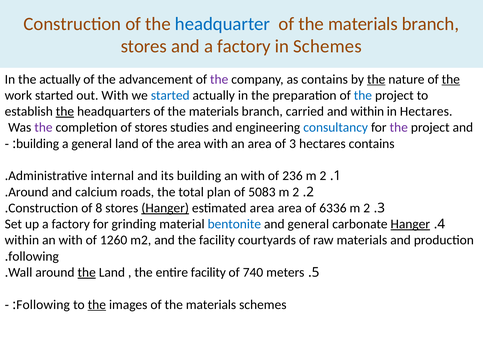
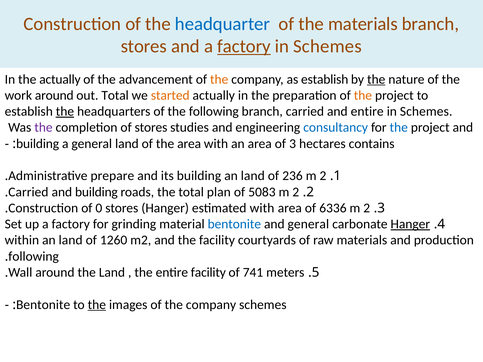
factory underline: none -> present (244, 46)
the colour: purple -> orange (219, 79)
as contains: contains -> establish (325, 79)
the underline: present -> none (451, 79)
work started: started -> around (54, 95)
out With: With -> Total (115, 95)
started colour: blue -> orange (170, 95)
the colour: blue -> orange (363, 95)
headquarters of the materials: materials -> following (214, 112)
and within: within -> entire (367, 112)
Hectares: Hectares -> Schemes (426, 112)
the colour: purple -> blue (399, 128)
internal: internal -> prepare (112, 176)
with: with -> land (253, 176)
Around: Around -> Carried (28, 192)
calcium: calcium -> building (96, 192)
8: 8 -> 0 (99, 208)
Hanger underline: present -> none (165, 208)
estimated area: area -> with (262, 208)
within an with: with -> land (71, 240)
the underline: present -> none (87, 273)
740: 740 -> 741 (253, 273)
Following: Following -> Bentonite (43, 305)
images of the materials: materials -> company (211, 305)
